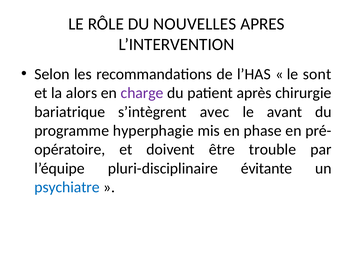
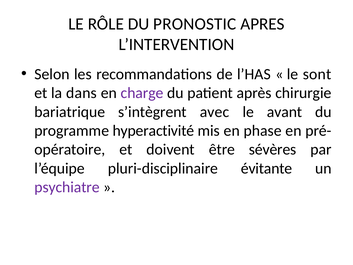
NOUVELLES: NOUVELLES -> PRONOSTIC (195, 24)
alors: alors -> dans (81, 93)
hyperphagie: hyperphagie -> hyperactivité (153, 131)
trouble: trouble -> sévères (273, 149)
psychiatre colour: blue -> purple (67, 187)
